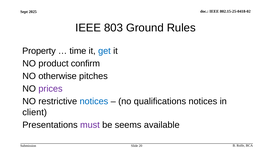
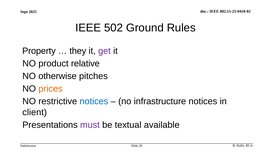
803: 803 -> 502 (114, 28)
time: time -> they (78, 51)
get colour: blue -> purple (104, 51)
confirm: confirm -> relative (85, 64)
prices colour: purple -> orange (50, 89)
qualifications: qualifications -> infrastructure (160, 102)
seems: seems -> textual (128, 125)
